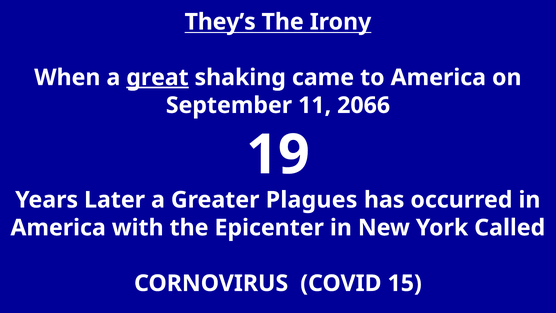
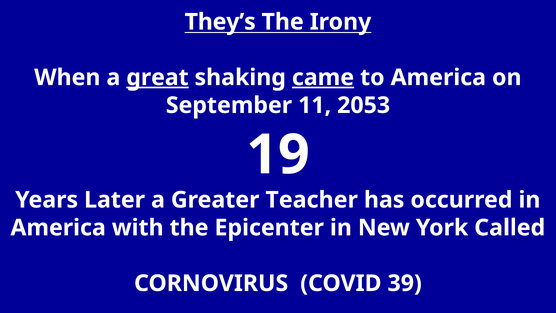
came underline: none -> present (323, 77)
2066: 2066 -> 2053 (364, 105)
Plagues: Plagues -> Teacher (312, 200)
15: 15 -> 39 (405, 283)
